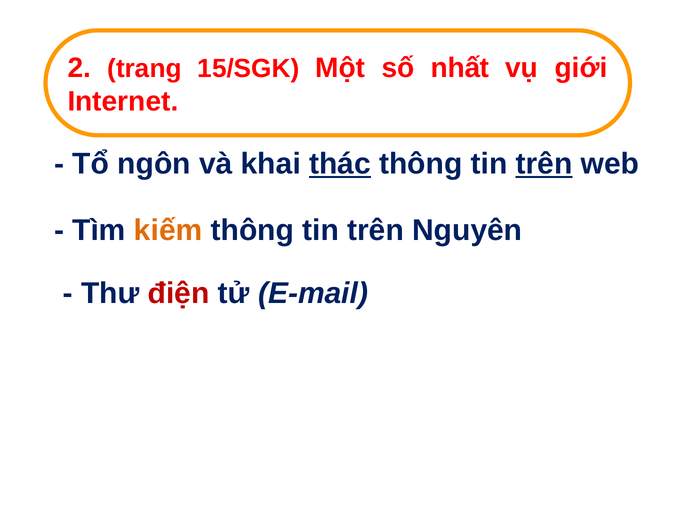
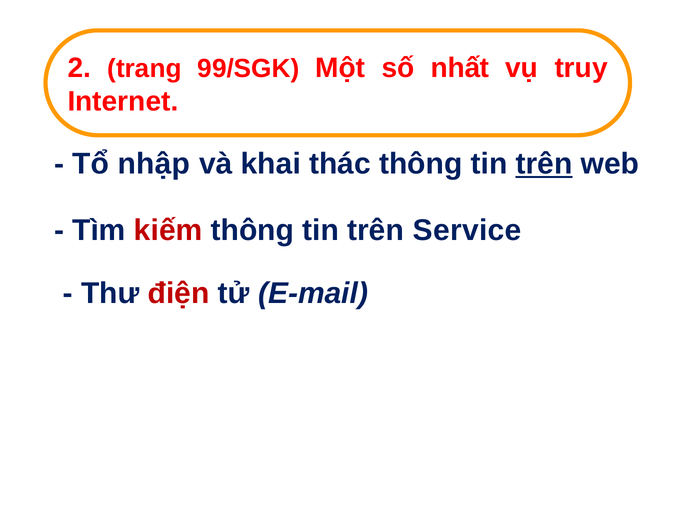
15/SGK: 15/SGK -> 99/SGK (248, 69)
giới: giới -> truy (581, 68)
ngôn: ngôn -> nhập (154, 164)
thác underline: present -> none (340, 164)
kiếm colour: orange -> red (168, 230)
Nguyên: Nguyên -> Service (467, 230)
